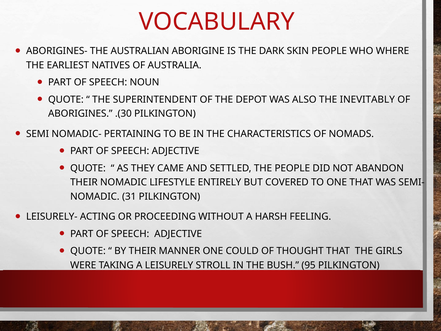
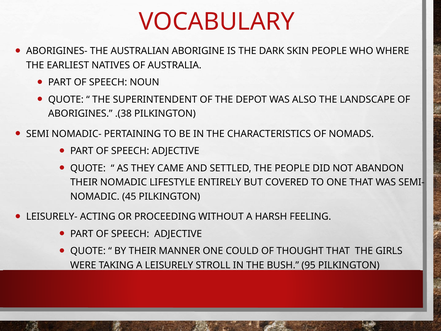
INEVITABLY: INEVITABLY -> LANDSCAPE (367, 99)
.(30: .(30 -> .(38 (123, 114)
31: 31 -> 45 (129, 196)
